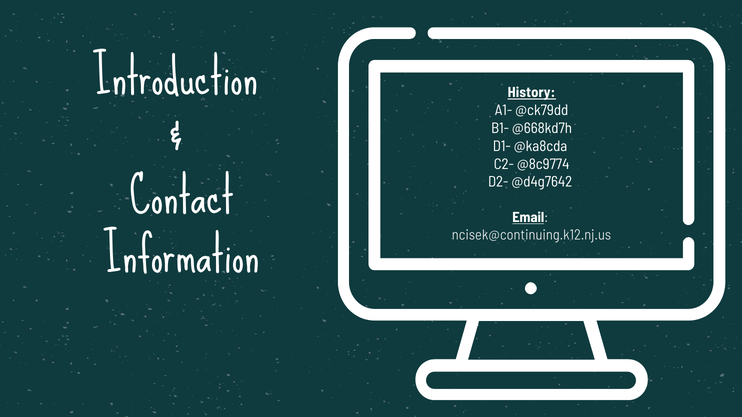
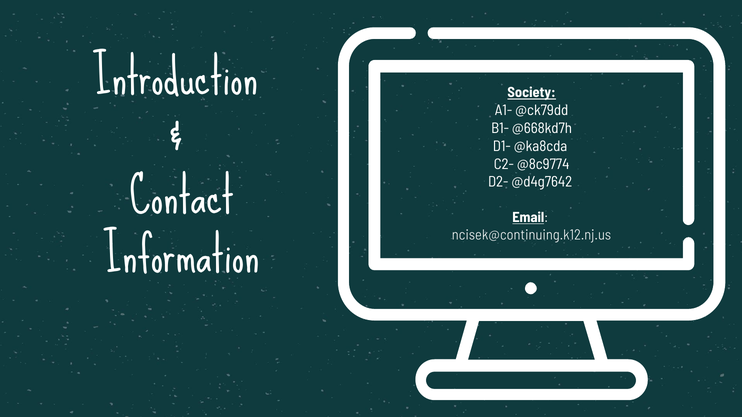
History: History -> Society (532, 93)
